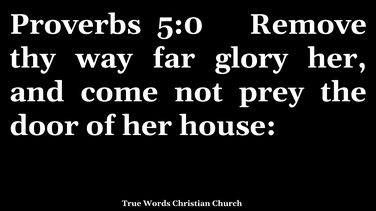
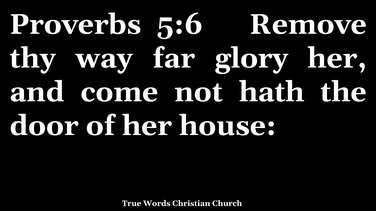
5:0: 5:0 -> 5:6 (180, 25)
prey: prey -> hath (272, 92)
